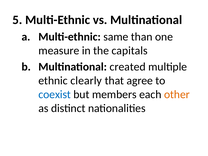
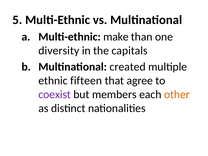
same: same -> make (116, 37)
measure: measure -> diversity (59, 51)
clearly: clearly -> fifteen (86, 81)
coexist colour: blue -> purple (55, 94)
